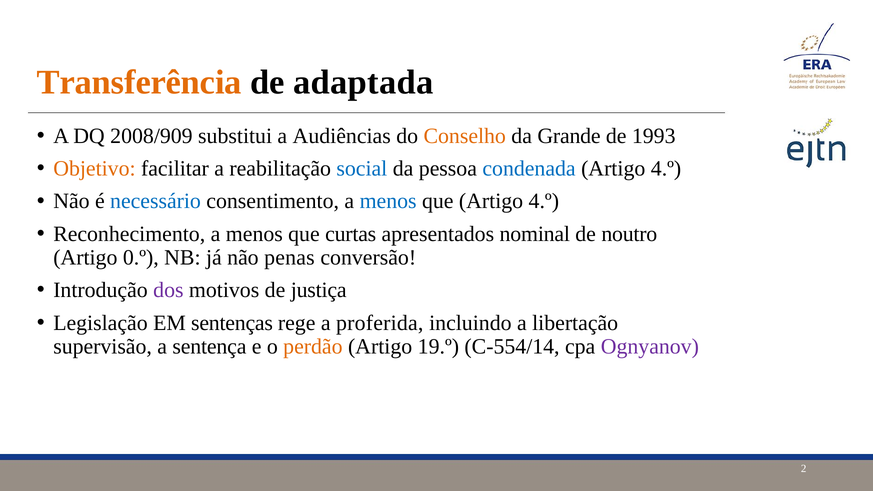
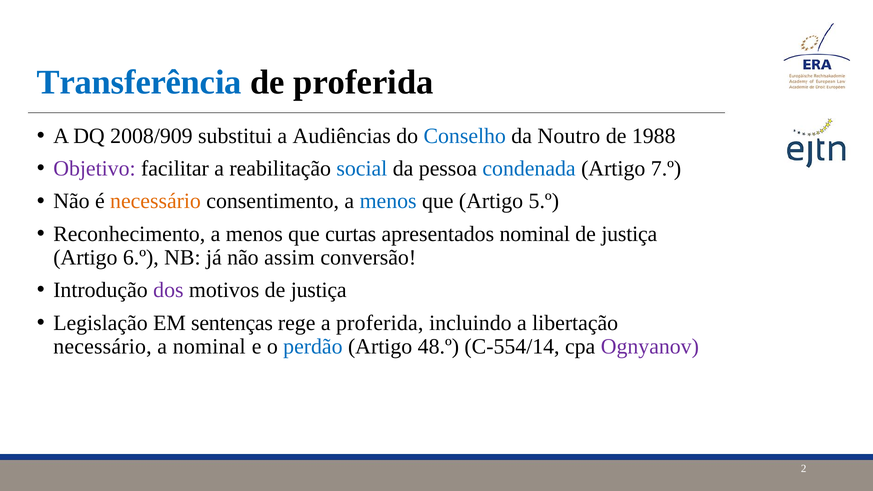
Transferência colour: orange -> blue (139, 82)
de adaptada: adaptada -> proferida (364, 82)
Conselho colour: orange -> blue (465, 136)
Grande: Grande -> Noutro (569, 136)
1993: 1993 -> 1988 (654, 136)
Objetivo colour: orange -> purple (94, 169)
4.º: 4.º -> 7.º (666, 169)
necessário colour: blue -> orange (156, 201)
que Artigo 4.º: 4.º -> 5.º (544, 201)
noutro: noutro -> justiça (629, 234)
0.º: 0.º -> 6.º (141, 258)
penas: penas -> assim (289, 258)
supervisão: supervisão -> necessário (102, 346)
a sentença: sentença -> nominal (209, 346)
perdão colour: orange -> blue (313, 346)
19.º: 19.º -> 48.º (438, 346)
